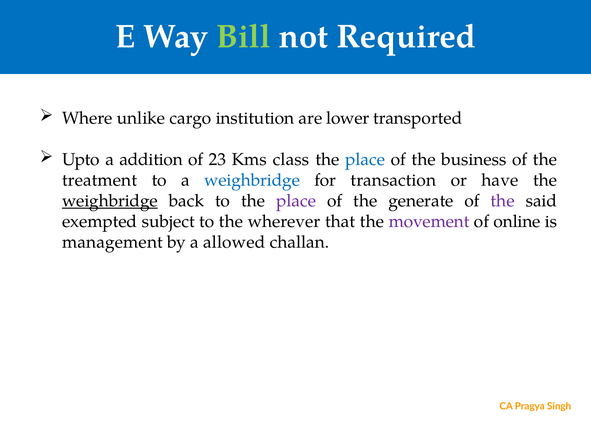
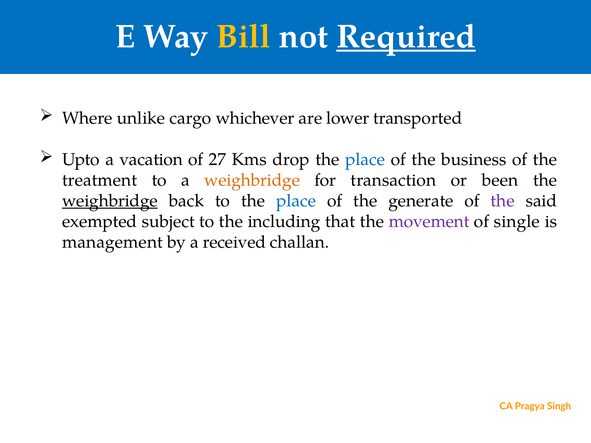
Bill colour: light green -> yellow (244, 37)
Required underline: none -> present (406, 37)
institution: institution -> whichever (255, 118)
addition: addition -> vacation (151, 160)
23: 23 -> 27 (217, 160)
class: class -> drop (291, 160)
weighbridge colour: blue -> orange (252, 180)
have: have -> been (500, 180)
place colour: purple -> blue (296, 201)
wherever: wherever -> including (284, 222)
online: online -> single (517, 222)
allowed: allowed -> received (234, 242)
